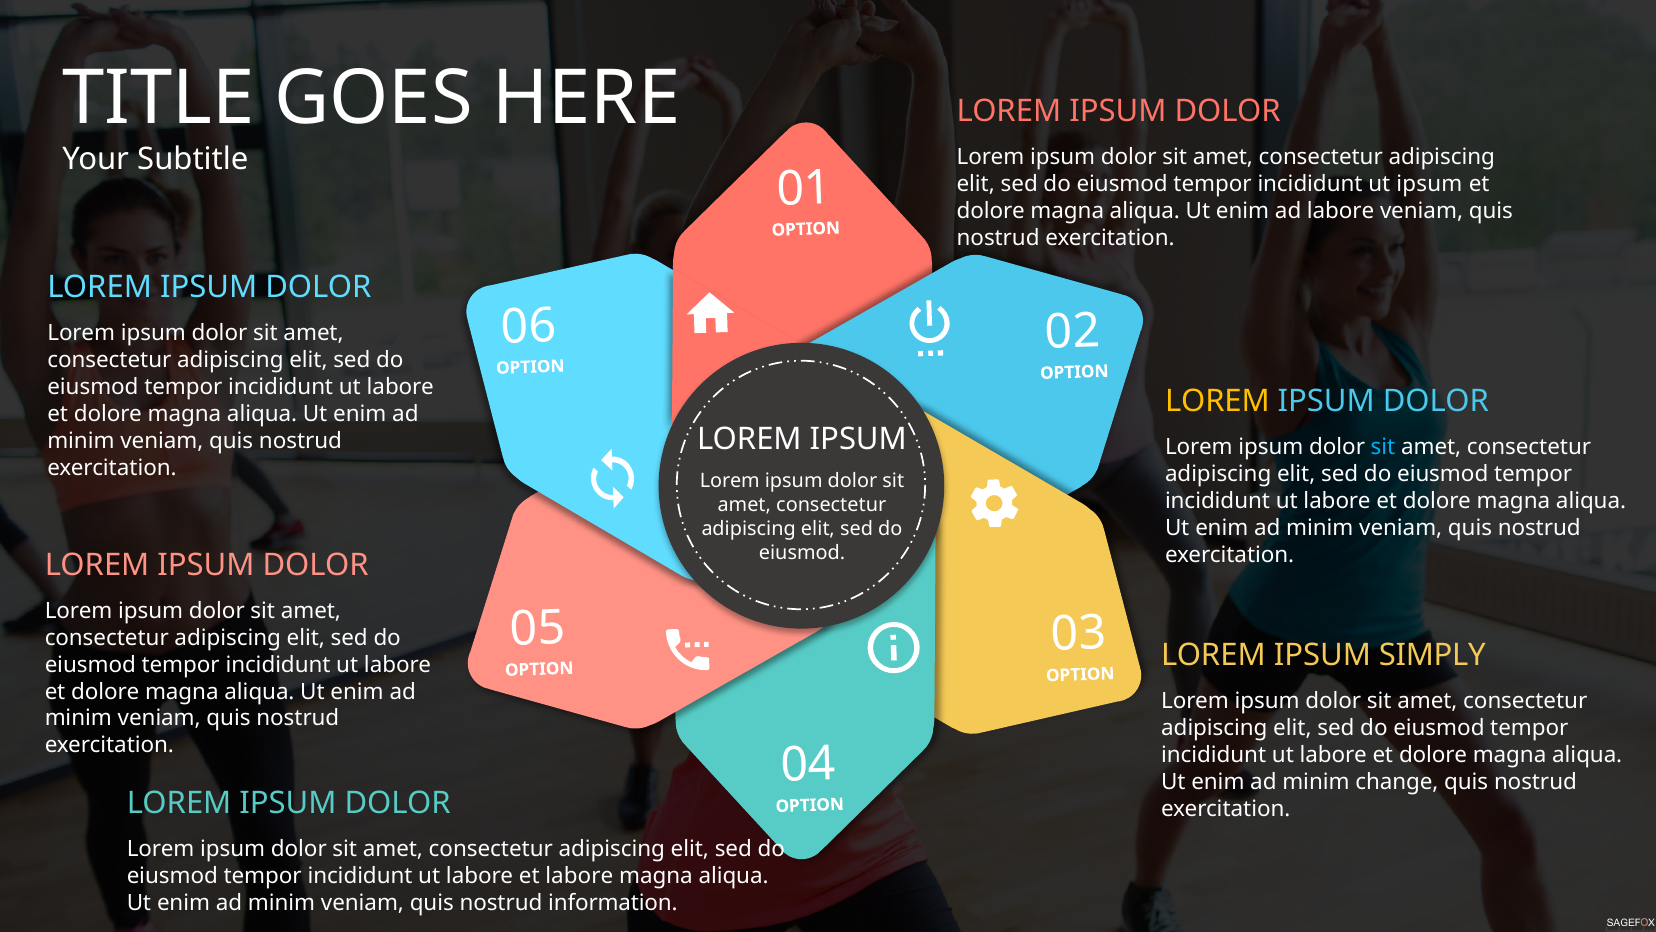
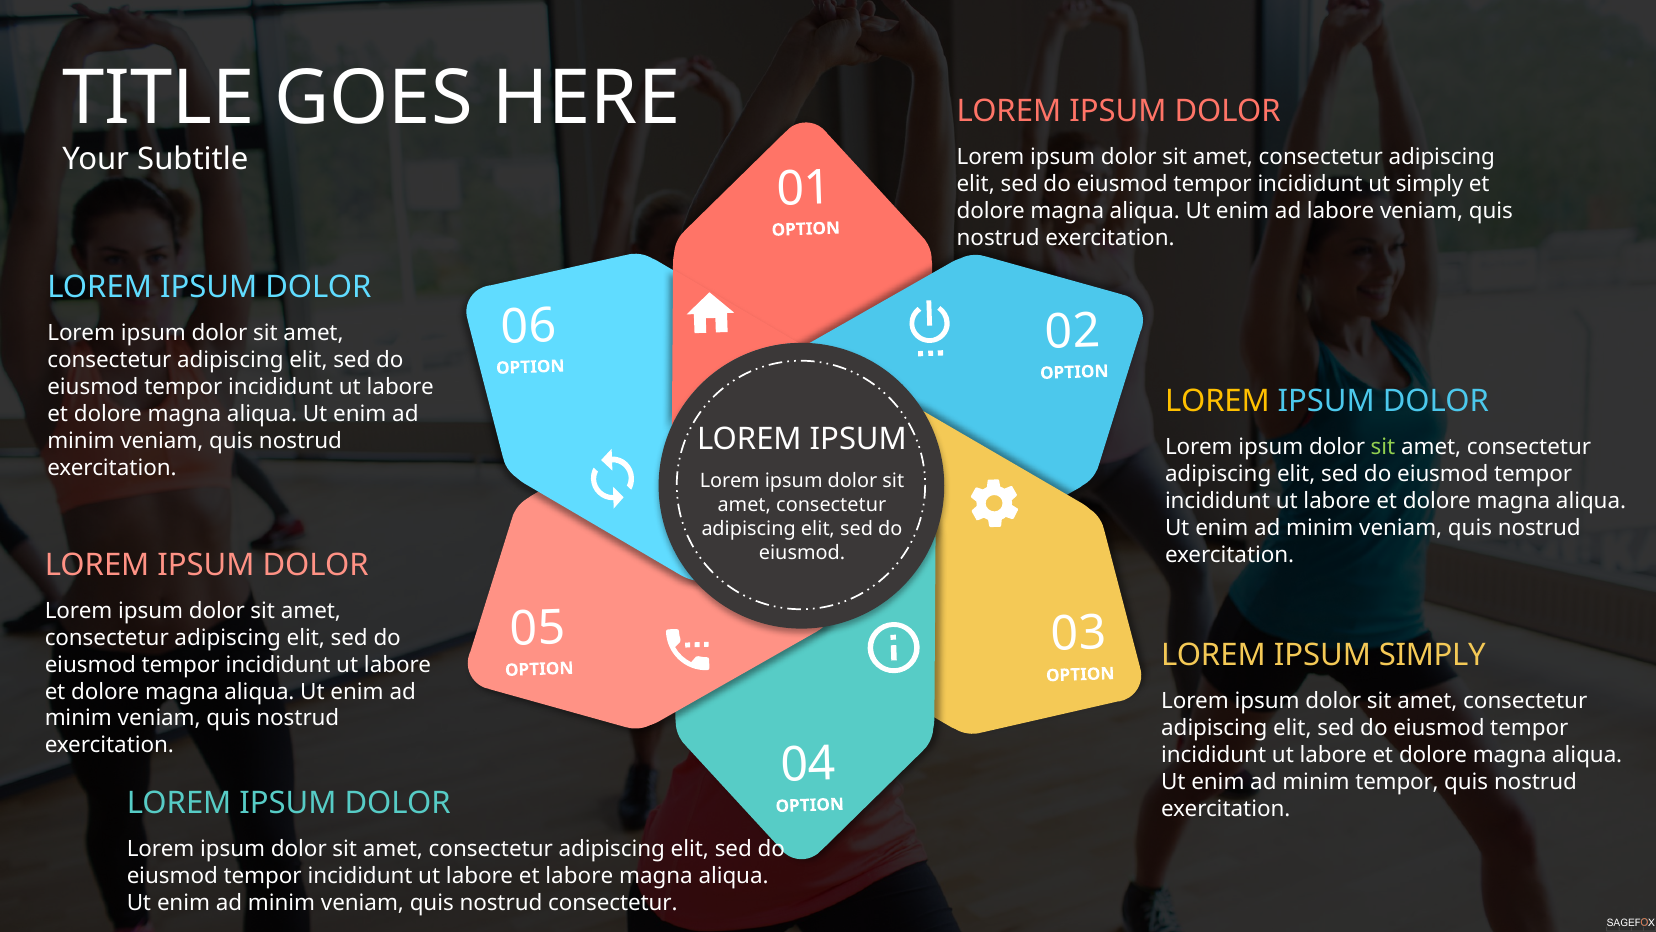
ut ipsum: ipsum -> simply (1430, 184)
sit colour: light blue -> light green (1383, 447)
minim change: change -> tempor (1397, 782)
nostrud information: information -> consectetur (613, 903)
